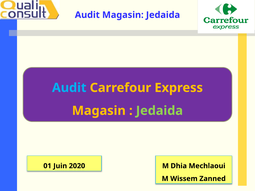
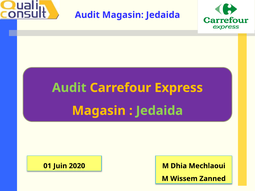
Audit colour: light blue -> light green (69, 88)
